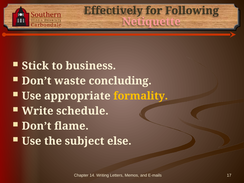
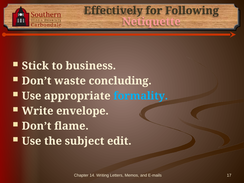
formality colour: yellow -> light blue (141, 96)
schedule: schedule -> envelope (82, 111)
else: else -> edit (119, 141)
